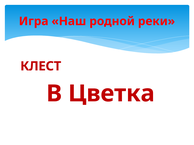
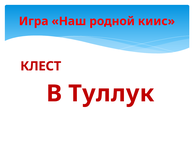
реки: реки -> киис (156, 21)
Цветка: Цветка -> Туллук (111, 94)
